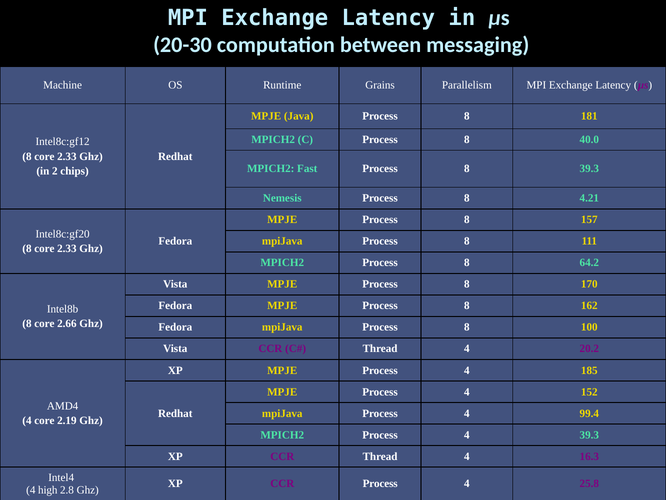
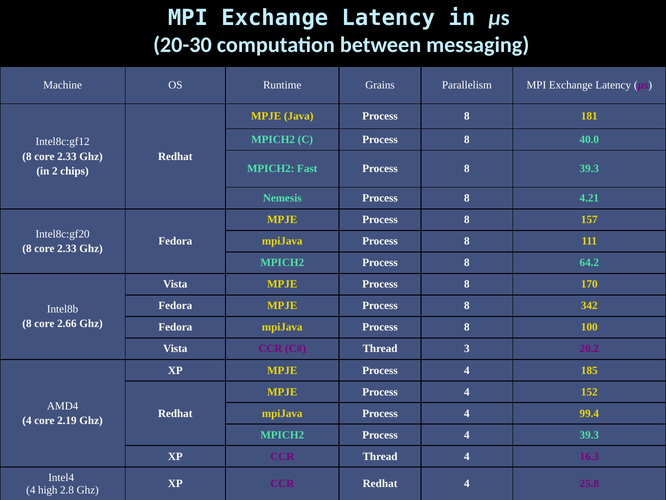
162: 162 -> 342 (589, 305)
4: 4 -> 3 (467, 348)
CCR Process: Process -> Redhat (380, 483)
